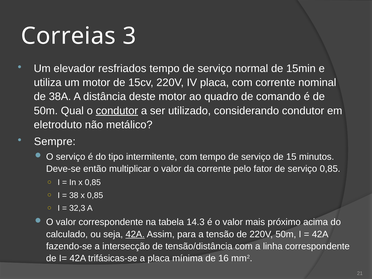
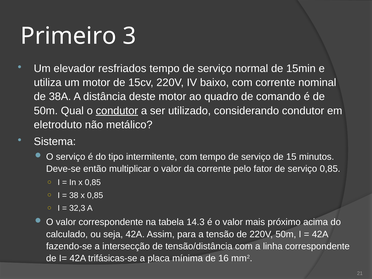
Correias: Correias -> Primeiro (68, 36)
IV placa: placa -> baixo (214, 83)
Sempre: Sempre -> Sistema (55, 142)
42A underline: present -> none (135, 234)
